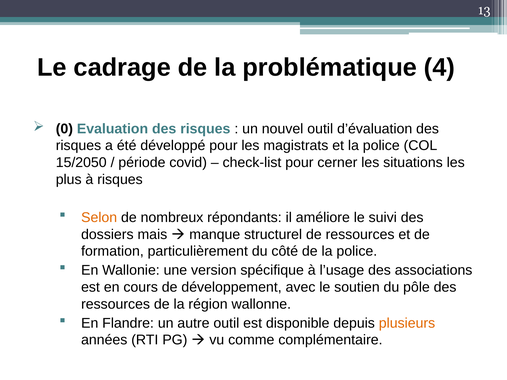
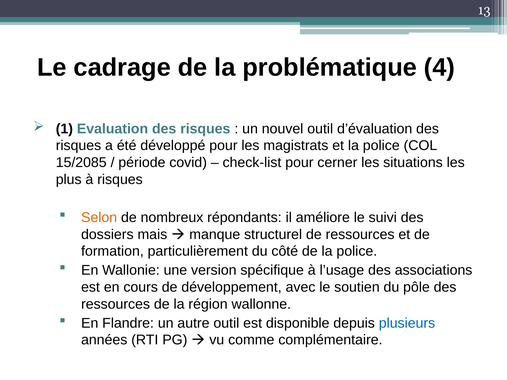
0: 0 -> 1 (64, 129)
15/2050: 15/2050 -> 15/2085 (81, 163)
plusieurs colour: orange -> blue (407, 323)
